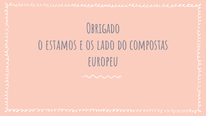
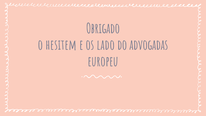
estamos: estamos -> hesitem (61, 45)
compostas: compostas -> advogadas (149, 45)
